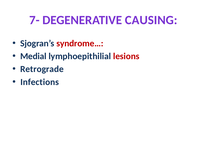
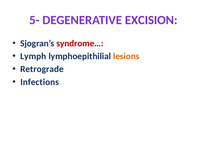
7-: 7- -> 5- (34, 20)
CAUSING: CAUSING -> EXCISION (151, 20)
Medial: Medial -> Lymph (33, 56)
lesions colour: red -> orange (126, 56)
